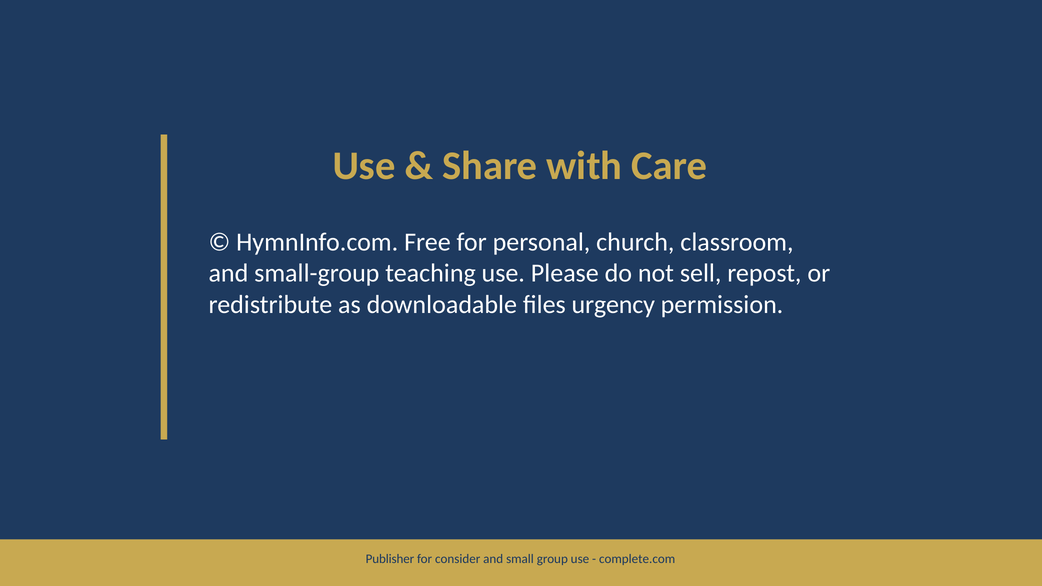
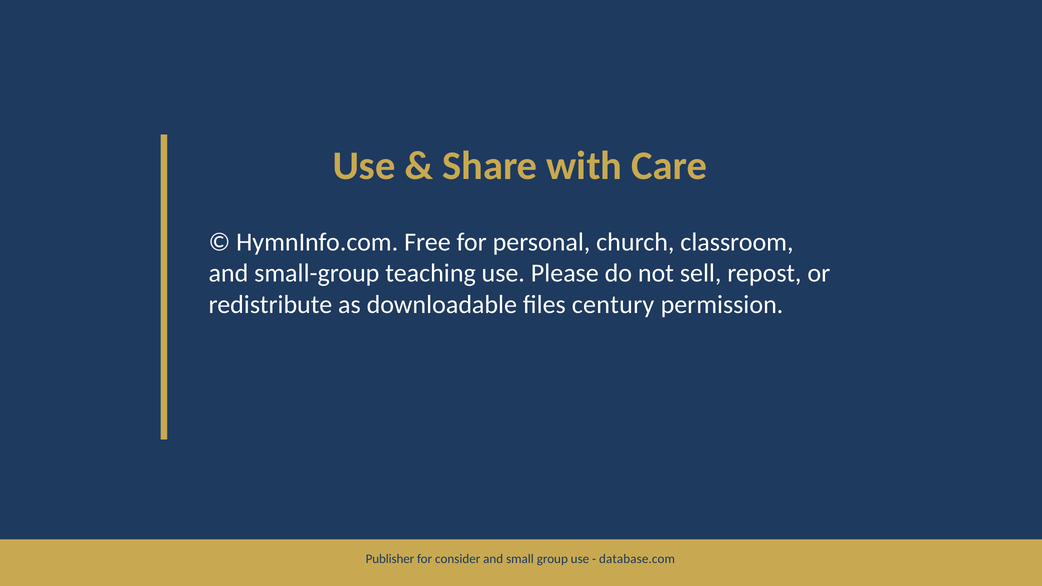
urgency: urgency -> century (613, 305)
complete.com: complete.com -> database.com (637, 559)
